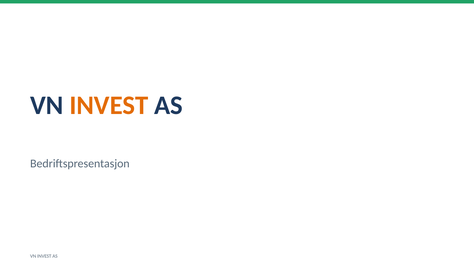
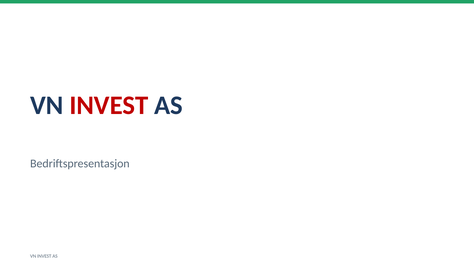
INVEST colour: orange -> red (109, 105)
